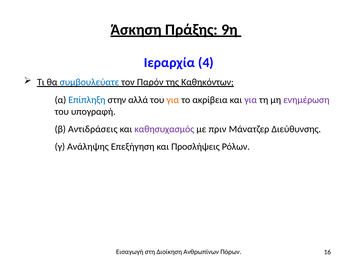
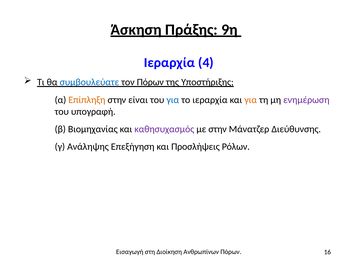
τον Παρόν: Παρόν -> Πόρων (150, 82)
Καθηκόντων: Καθηκόντων -> Υποστήριξης (207, 82)
Επίπληξη colour: blue -> orange (87, 100)
αλλά: αλλά -> είναι (138, 100)
για colour: orange -> blue (173, 100)
το ακρίβεια: ακρίβεια -> ιεραρχία (210, 100)
για colour: purple -> orange (251, 100)
Αντιδράσεις: Αντιδράσεις -> Βιομηχανίας (93, 129)
με πριν: πριν -> στην (218, 129)
